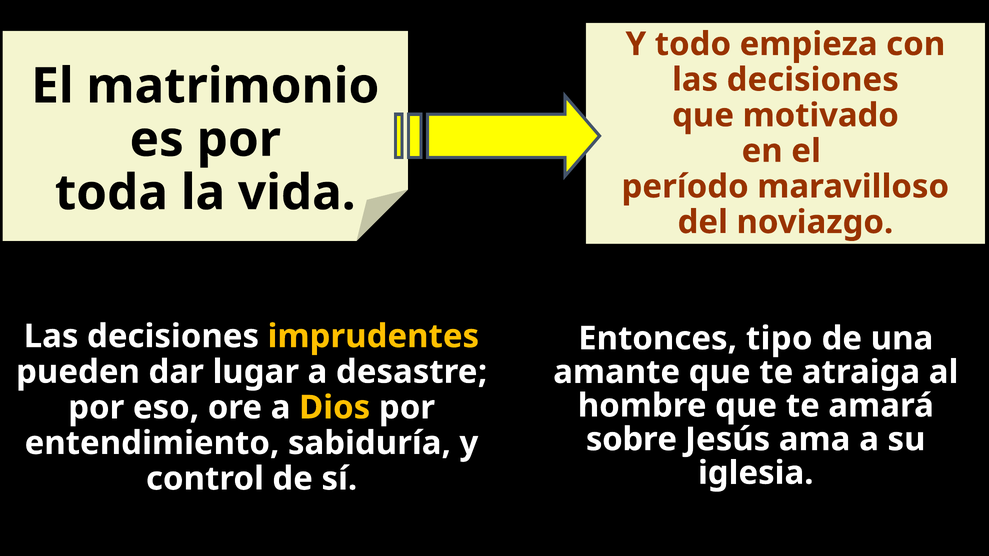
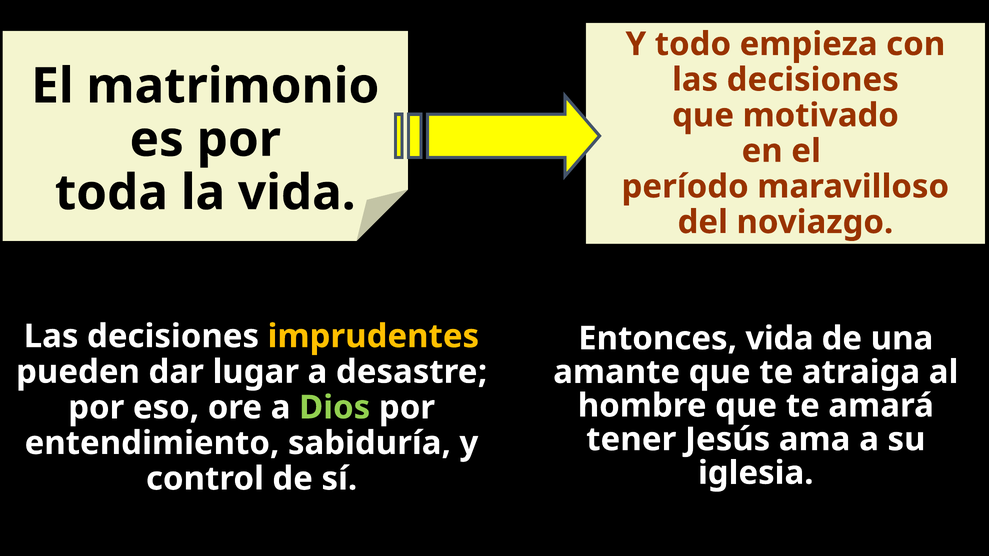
Entonces tipo: tipo -> vida (780, 339)
Dios colour: yellow -> light green (335, 408)
sobre: sobre -> tener (631, 440)
